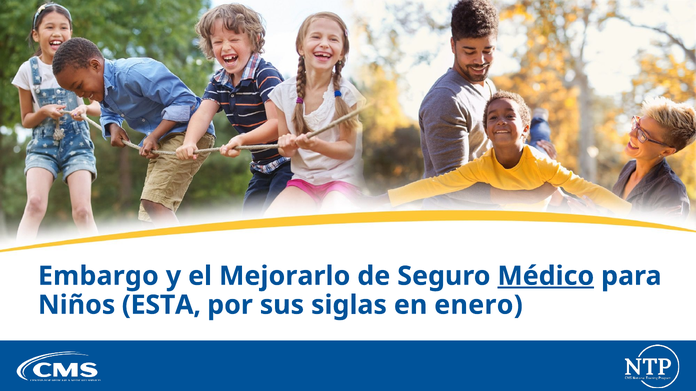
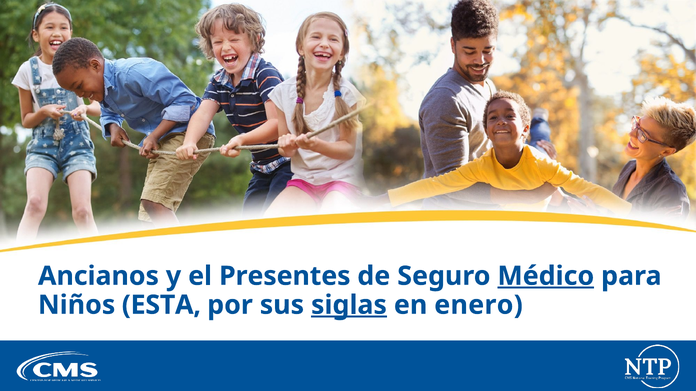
Embargo: Embargo -> Ancianos (98, 276)
Mejorarlo: Mejorarlo -> Presentes (285, 276)
siglas underline: none -> present (349, 305)
